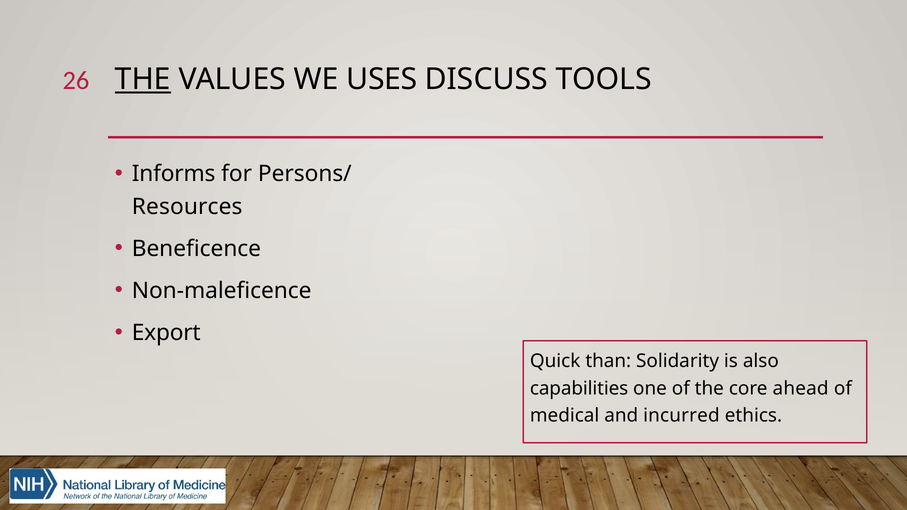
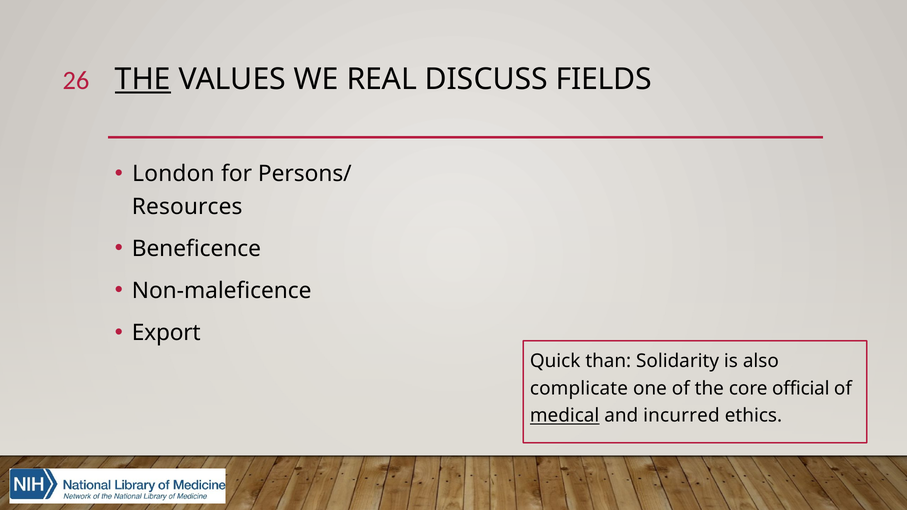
USES: USES -> REAL (382, 79)
TOOLS: TOOLS -> FIELDS (604, 79)
Informs: Informs -> London (173, 174)
capabilities: capabilities -> complicate (579, 389)
ahead: ahead -> official (801, 389)
medical underline: none -> present (565, 416)
